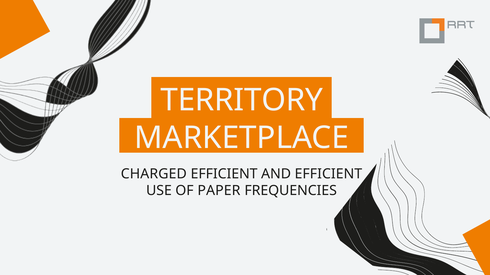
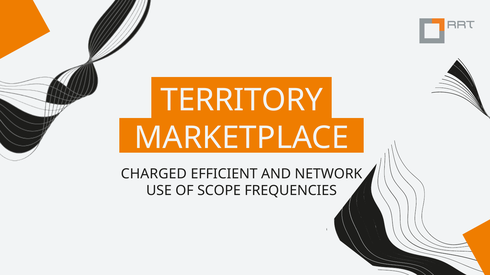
AND EFFICIENT: EFFICIENT -> NETWORK (328, 174)
PAPER: PAPER -> SCOPE (219, 191)
